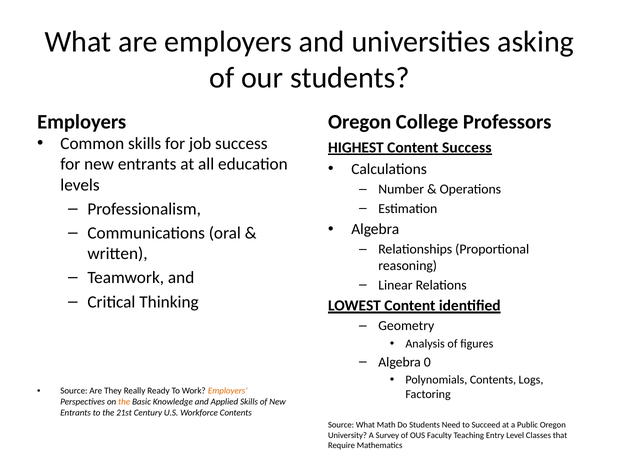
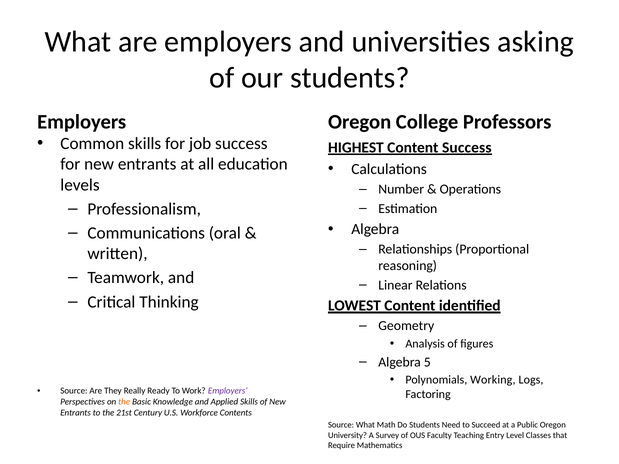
0: 0 -> 5 (427, 362)
Polynomials Contents: Contents -> Working (493, 380)
Employers colour: orange -> purple (228, 391)
